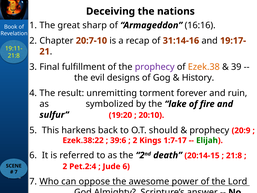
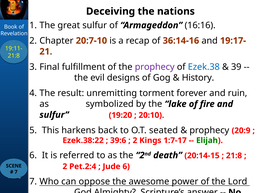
great sharp: sharp -> sulfur (95, 25)
31:14-16: 31:14-16 -> 36:14-16 (181, 41)
Ezek.38 colour: orange -> blue (204, 67)
should: should -> seated (163, 130)
